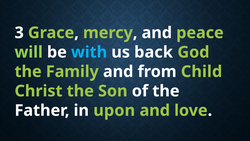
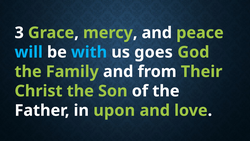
will colour: light green -> light blue (29, 52)
back: back -> goes (154, 52)
Child: Child -> Their (202, 71)
